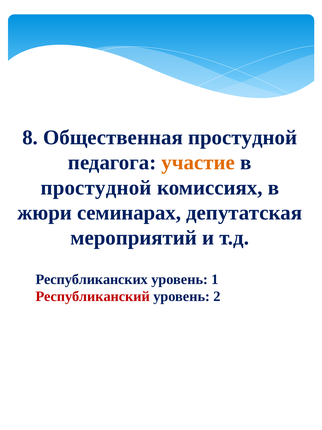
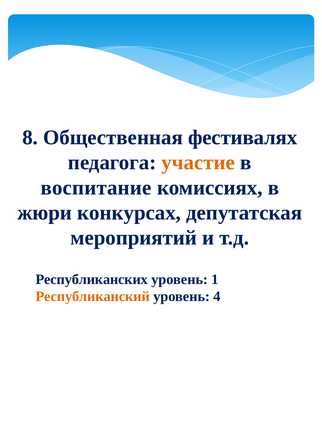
Общественная простудной: простудной -> фестивалях (243, 137)
простудной: простудной -> воспитание (96, 187)
семинарах: семинарах -> конкурсах (129, 212)
Республиканский colour: red -> orange (93, 296)
2: 2 -> 4 (217, 296)
